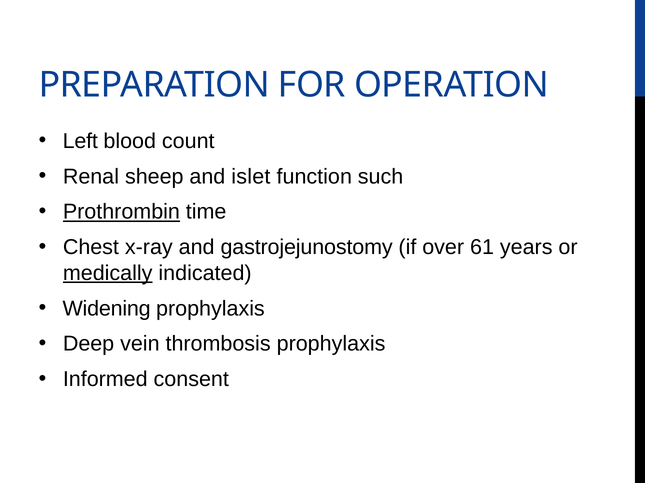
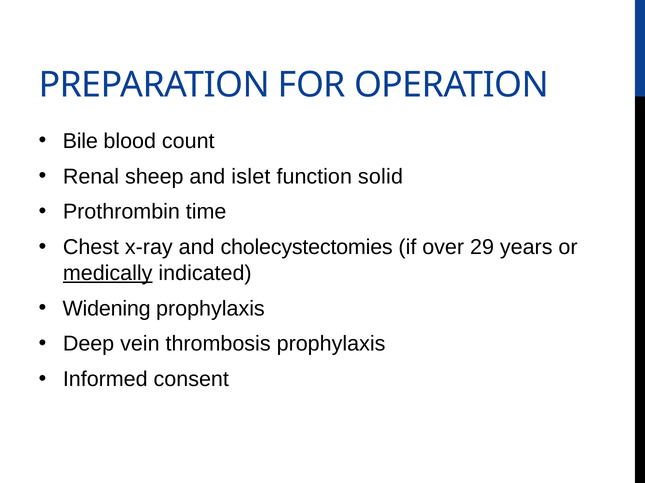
Left: Left -> Bile (80, 141)
such: such -> solid (380, 177)
Prothrombin underline: present -> none (121, 212)
gastrojejunostomy: gastrojejunostomy -> cholecystectomies (307, 248)
61: 61 -> 29 (482, 248)
